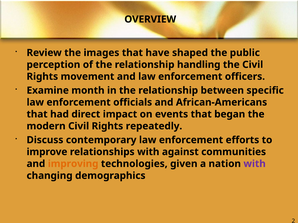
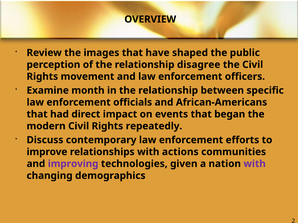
handling: handling -> disagree (199, 65)
against: against -> actions (180, 152)
improving colour: orange -> purple (73, 164)
